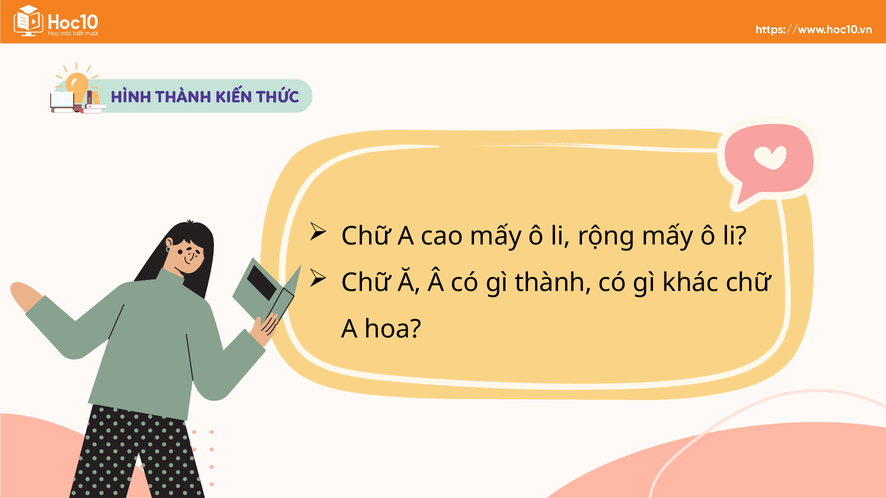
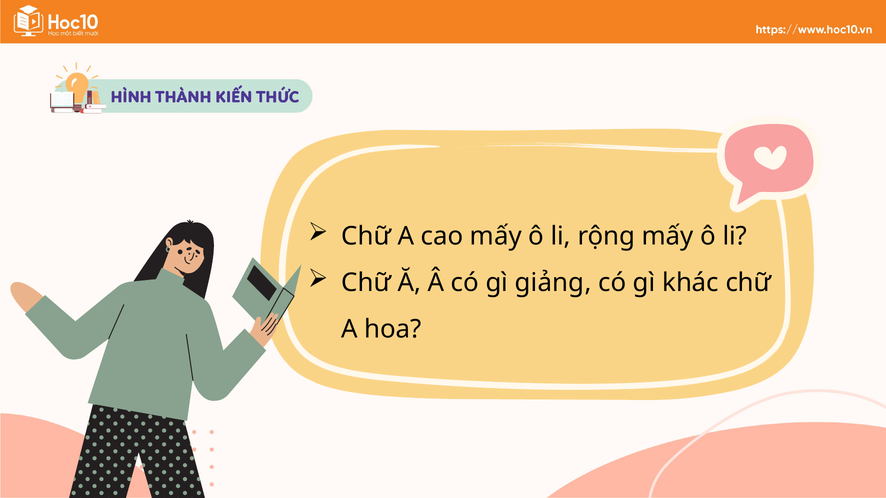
thành: thành -> giảng (553, 283)
